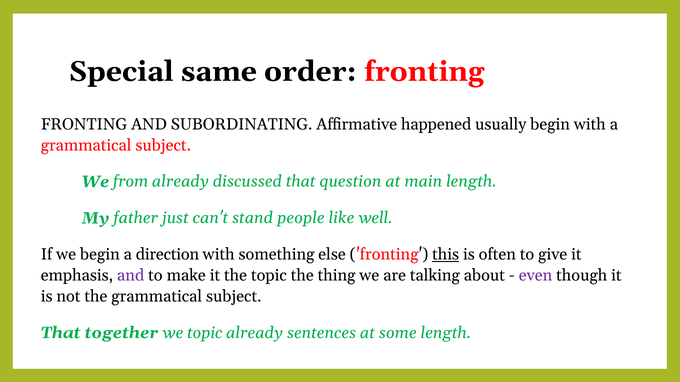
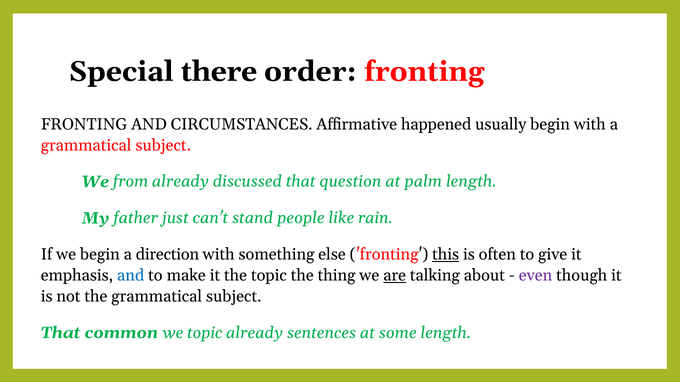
same: same -> there (219, 72)
SUBORDINATING: SUBORDINATING -> CIRCUMSTANCES (242, 124)
main: main -> palm (423, 182)
well: well -> rain (375, 218)
and colour: purple -> blue (131, 276)
are underline: none -> present (395, 276)
together: together -> common (121, 333)
